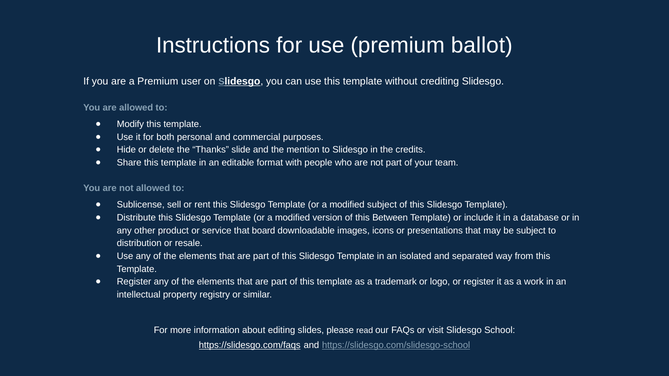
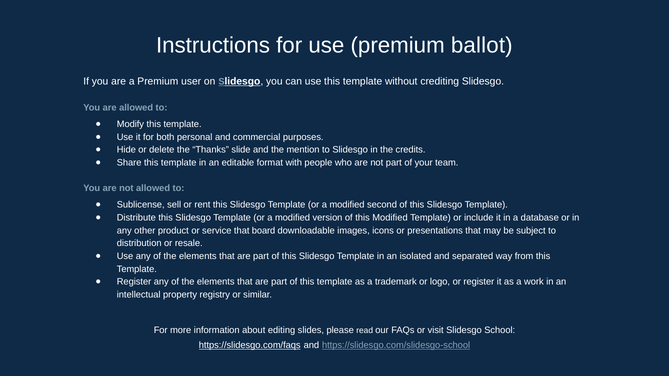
modified subject: subject -> second (382, 205)
this Between: Between -> Modified (390, 218)
